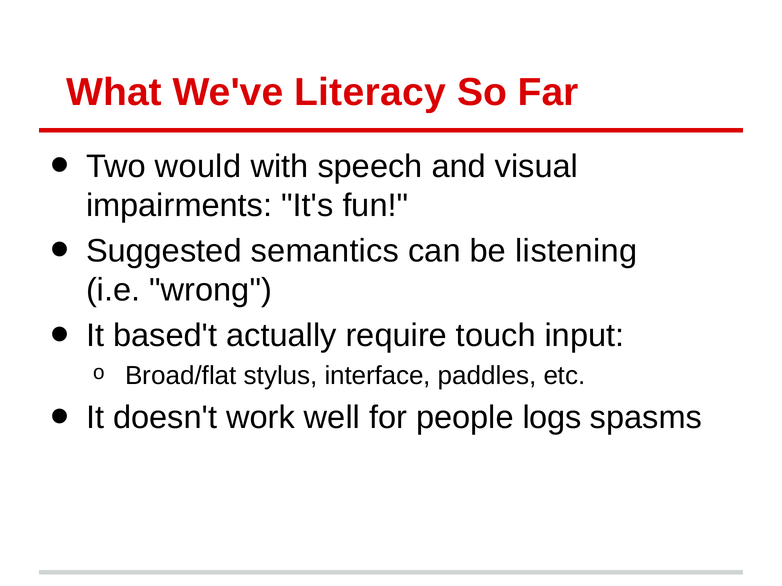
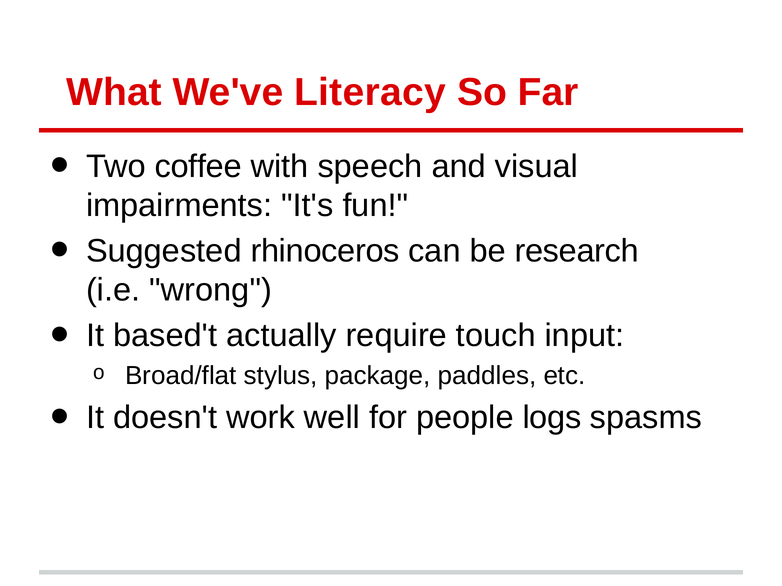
would: would -> coffee (198, 166)
semantics: semantics -> rhinoceros (325, 251)
listening: listening -> research (577, 251)
interface: interface -> package (378, 376)
